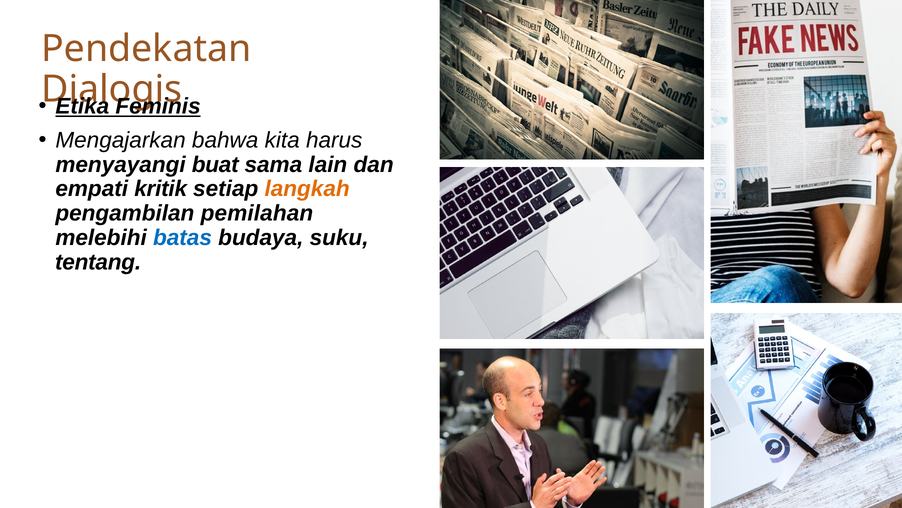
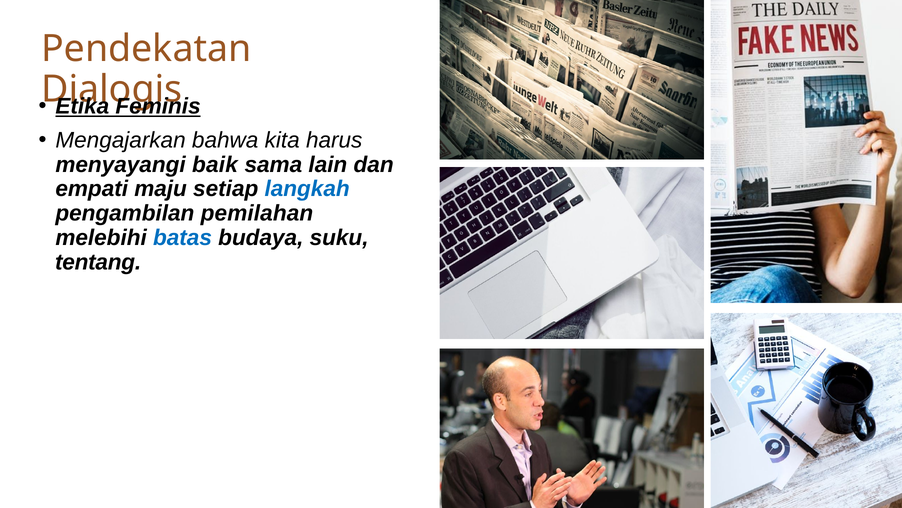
buat: buat -> baik (215, 164)
kritik: kritik -> maju (161, 189)
langkah colour: orange -> blue (307, 189)
